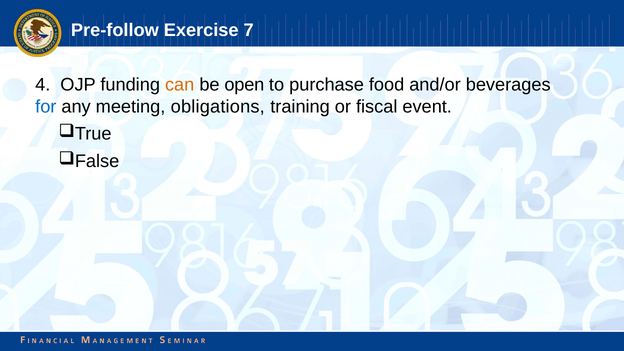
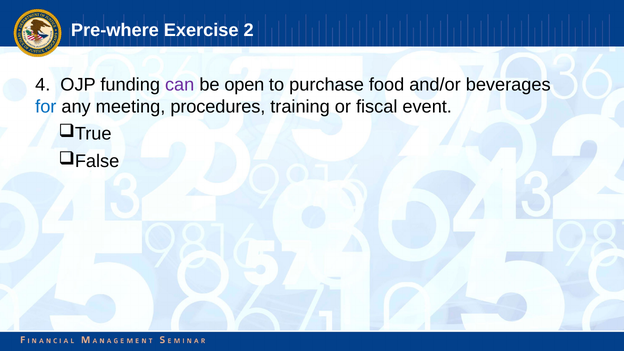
Pre-follow: Pre-follow -> Pre-where (115, 30)
7: 7 -> 2 (249, 30)
can colour: orange -> purple (180, 85)
obligations: obligations -> procedures (218, 106)
